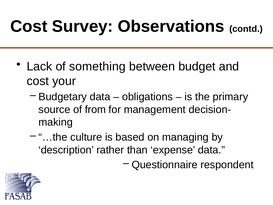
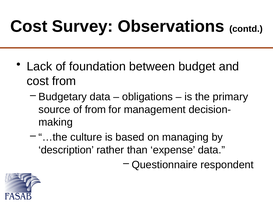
something: something -> foundation (97, 66)
cost your: your -> from (64, 81)
